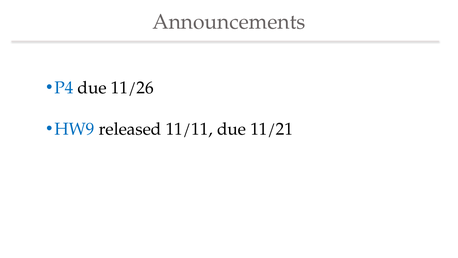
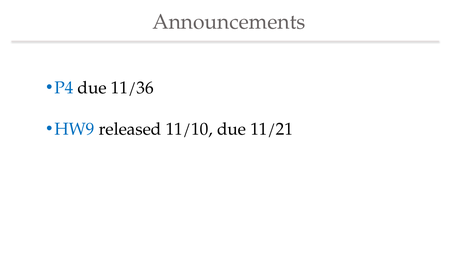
11/26: 11/26 -> 11/36 (132, 88)
11/11: 11/11 -> 11/10 (189, 129)
